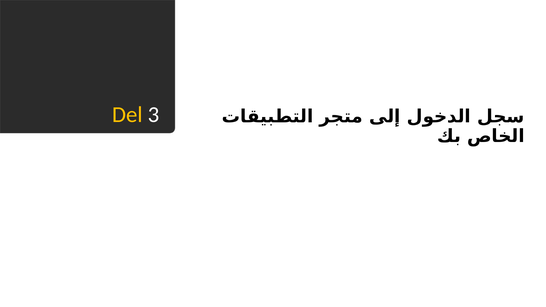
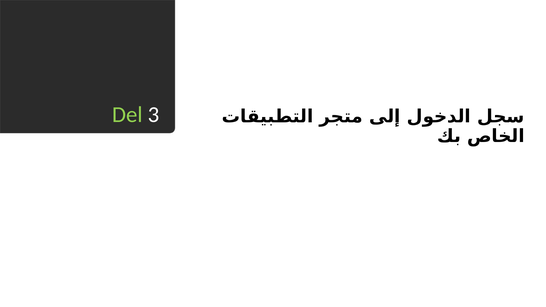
Del colour: yellow -> light green (127, 115)
